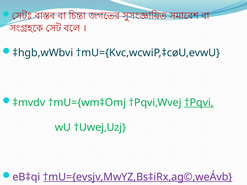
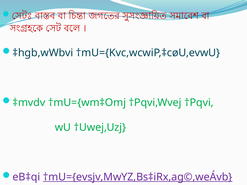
†Pqvi underline: present -> none (199, 103)
